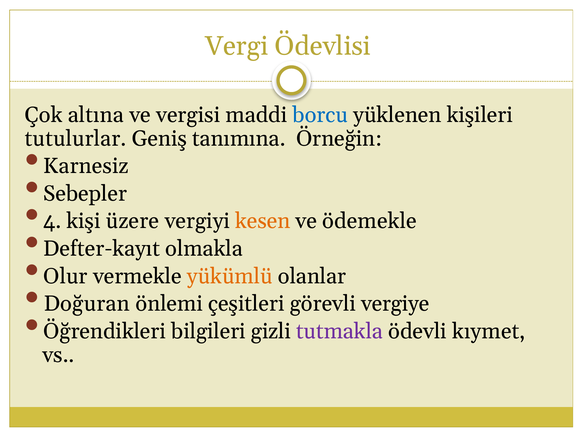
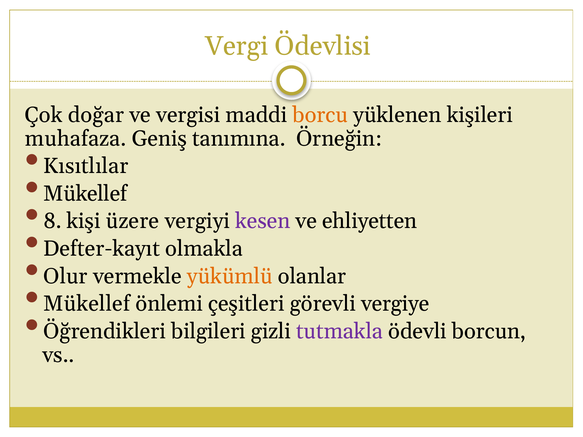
altına: altına -> doğar (96, 115)
borcu colour: blue -> orange (320, 115)
tutulurlar: tutulurlar -> muhafaza (76, 139)
Karnesiz: Karnesiz -> Kısıtlılar (86, 166)
Sebepler: Sebepler -> Mükellef (85, 194)
4: 4 -> 8 (52, 221)
kesen colour: orange -> purple (263, 221)
ödemekle: ödemekle -> ehliyetten (370, 221)
Doğuran: Doğuran -> Mükellef (87, 304)
kıymet: kıymet -> borcun (489, 331)
